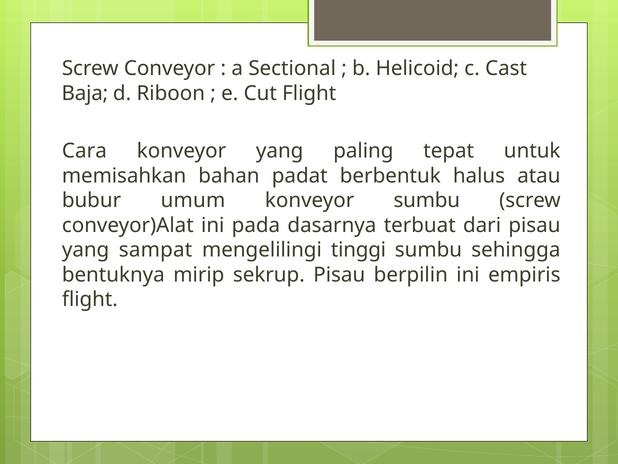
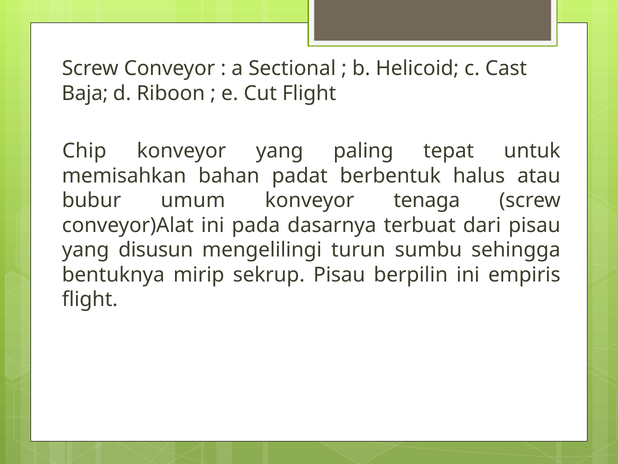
Cara: Cara -> Chip (84, 151)
konveyor sumbu: sumbu -> tenaga (427, 200)
sampat: sampat -> disusun (156, 250)
tinggi: tinggi -> turun (358, 250)
